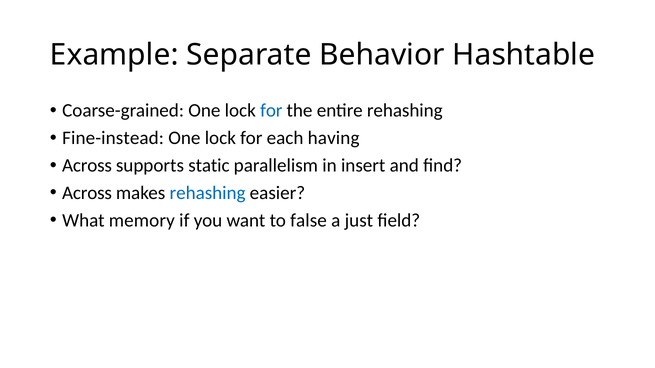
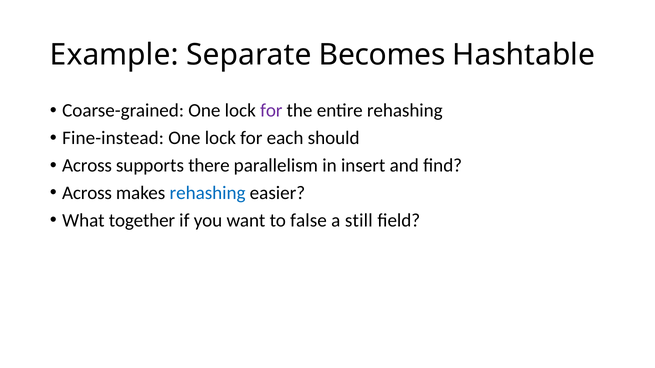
Behavior: Behavior -> Becomes (382, 55)
for colour: blue -> purple (271, 111)
having: having -> should (334, 138)
static: static -> there (209, 166)
memory: memory -> together (142, 221)
just: just -> still (359, 221)
